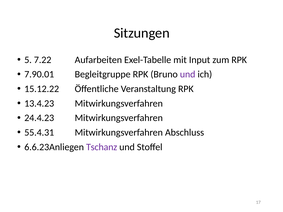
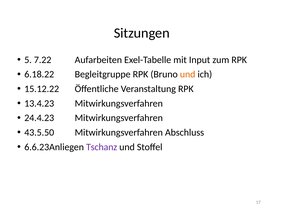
7.90.01: 7.90.01 -> 6.18.22 (39, 74)
und colour: purple -> orange (188, 74)
55.4.31: 55.4.31 -> 43.5.50 (39, 133)
